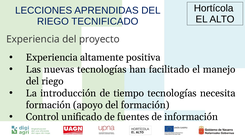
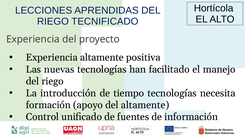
del formación: formación -> altamente (145, 105)
